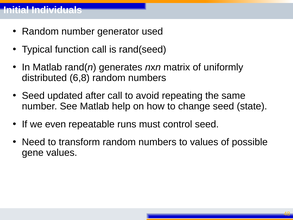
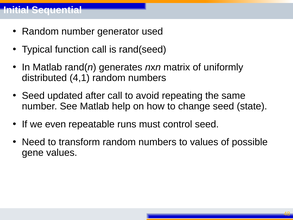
Individuals: Individuals -> Sequential (57, 10)
6,8: 6,8 -> 4,1 (80, 78)
